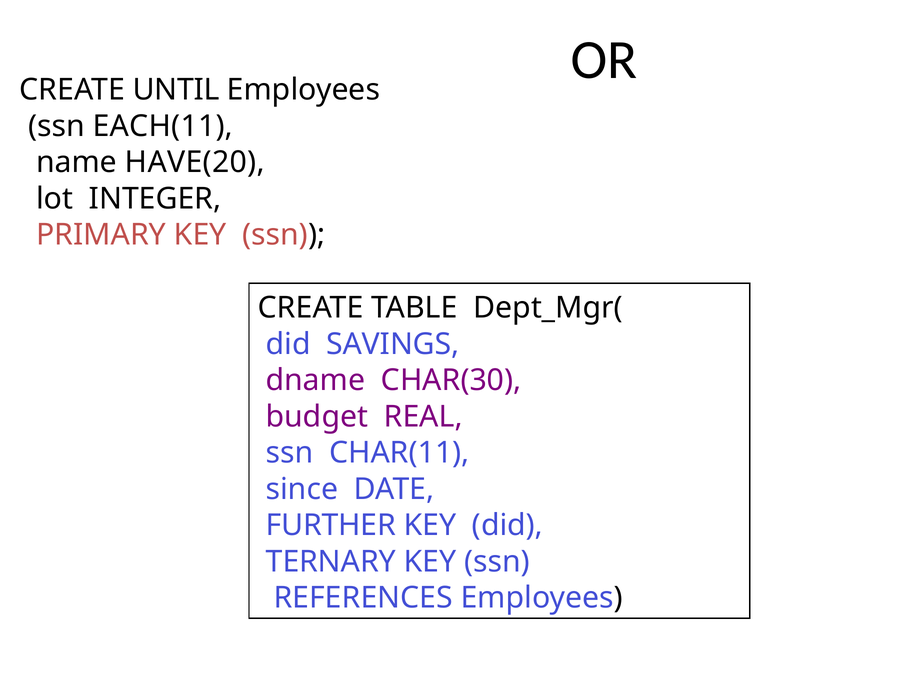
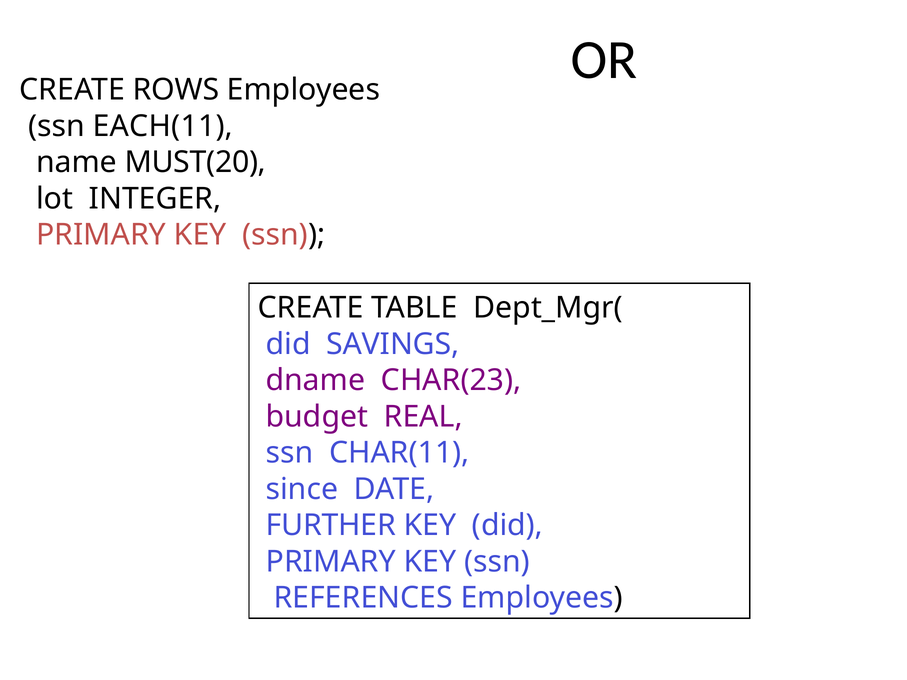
UNTIL: UNTIL -> ROWS (176, 90)
HAVE(20: HAVE(20 -> MUST(20 (195, 162)
CHAR(30: CHAR(30 -> CHAR(23 (451, 380)
TERNARY: TERNARY -> PRIMARY (331, 562)
